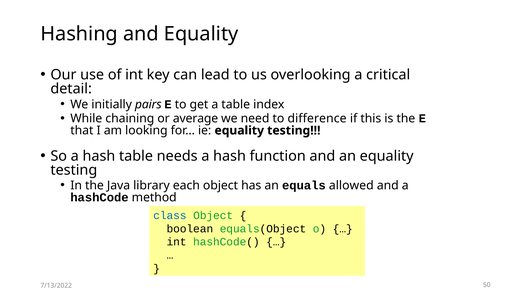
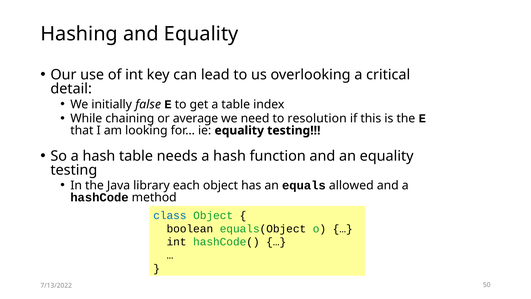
pairs: pairs -> false (148, 104)
difference: difference -> resolution (317, 119)
